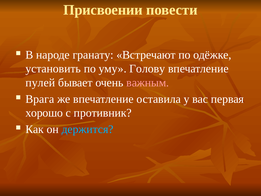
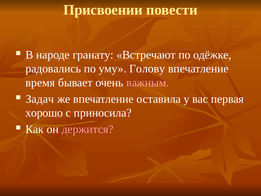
установить: установить -> радовались (53, 69)
пулей: пулей -> время (40, 83)
Врага: Врага -> Задач (40, 99)
противник: противник -> приносила (103, 113)
держится colour: light blue -> pink (88, 129)
